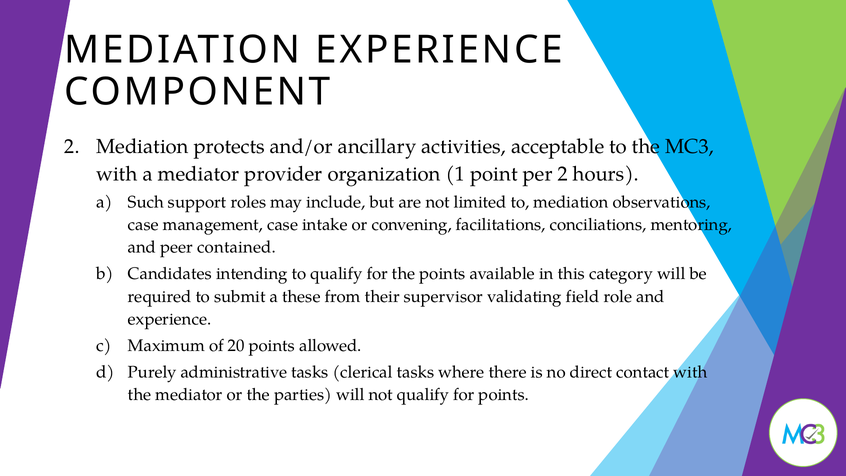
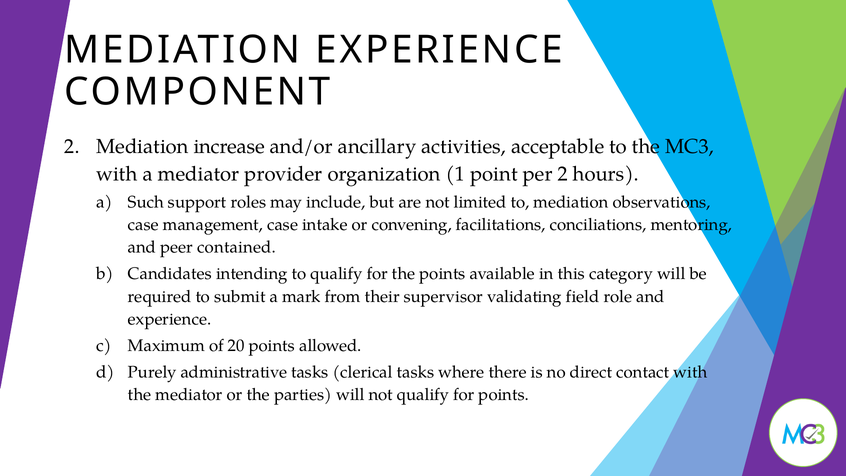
protects: protects -> increase (229, 146)
these: these -> mark (301, 296)
